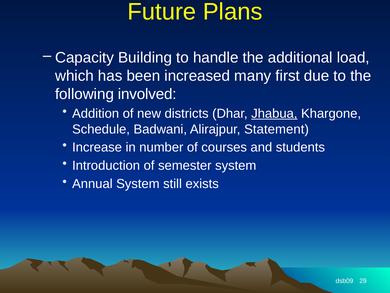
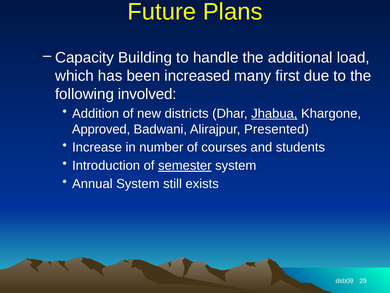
Schedule: Schedule -> Approved (101, 129)
Statement: Statement -> Presented (276, 129)
semester underline: none -> present (185, 165)
